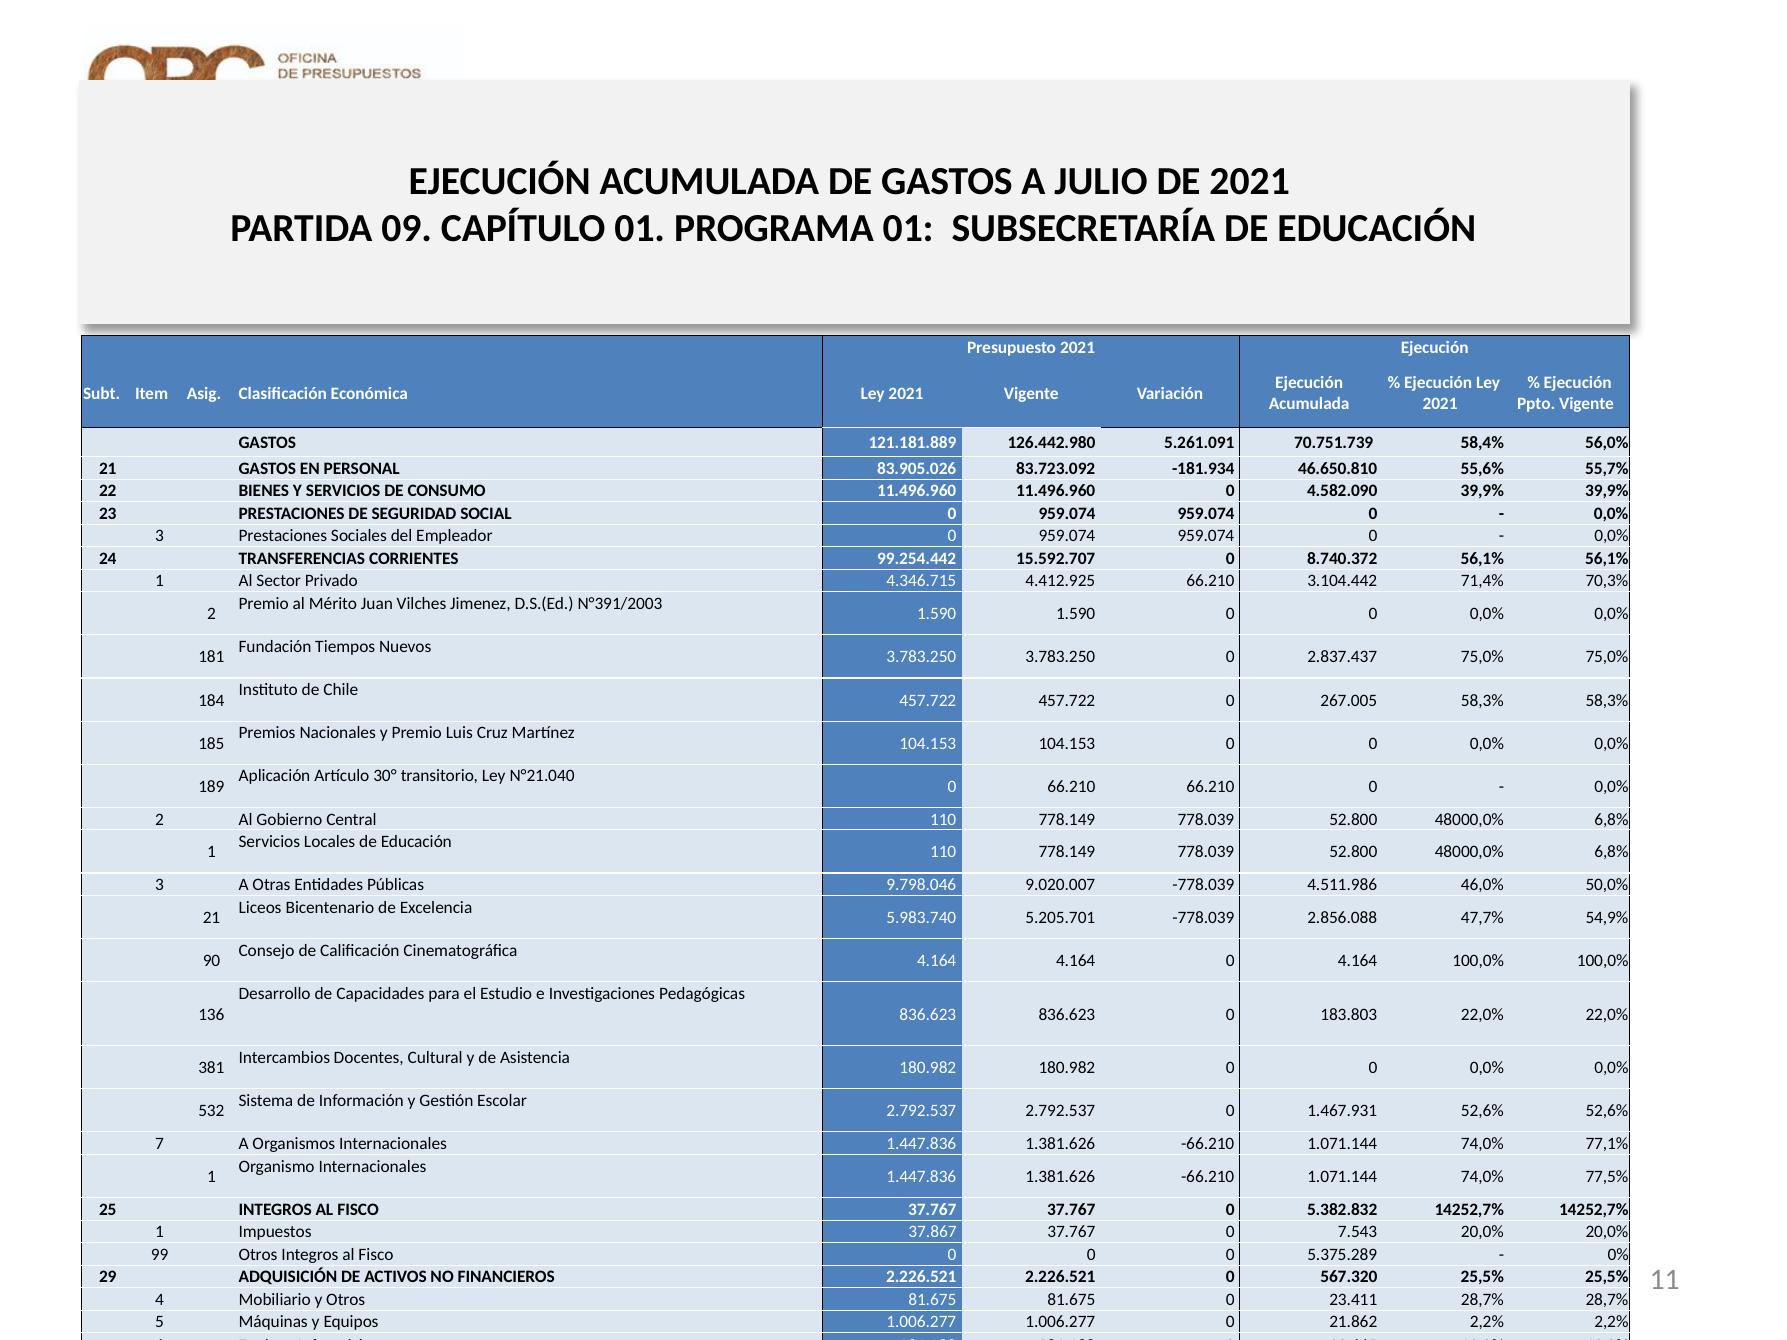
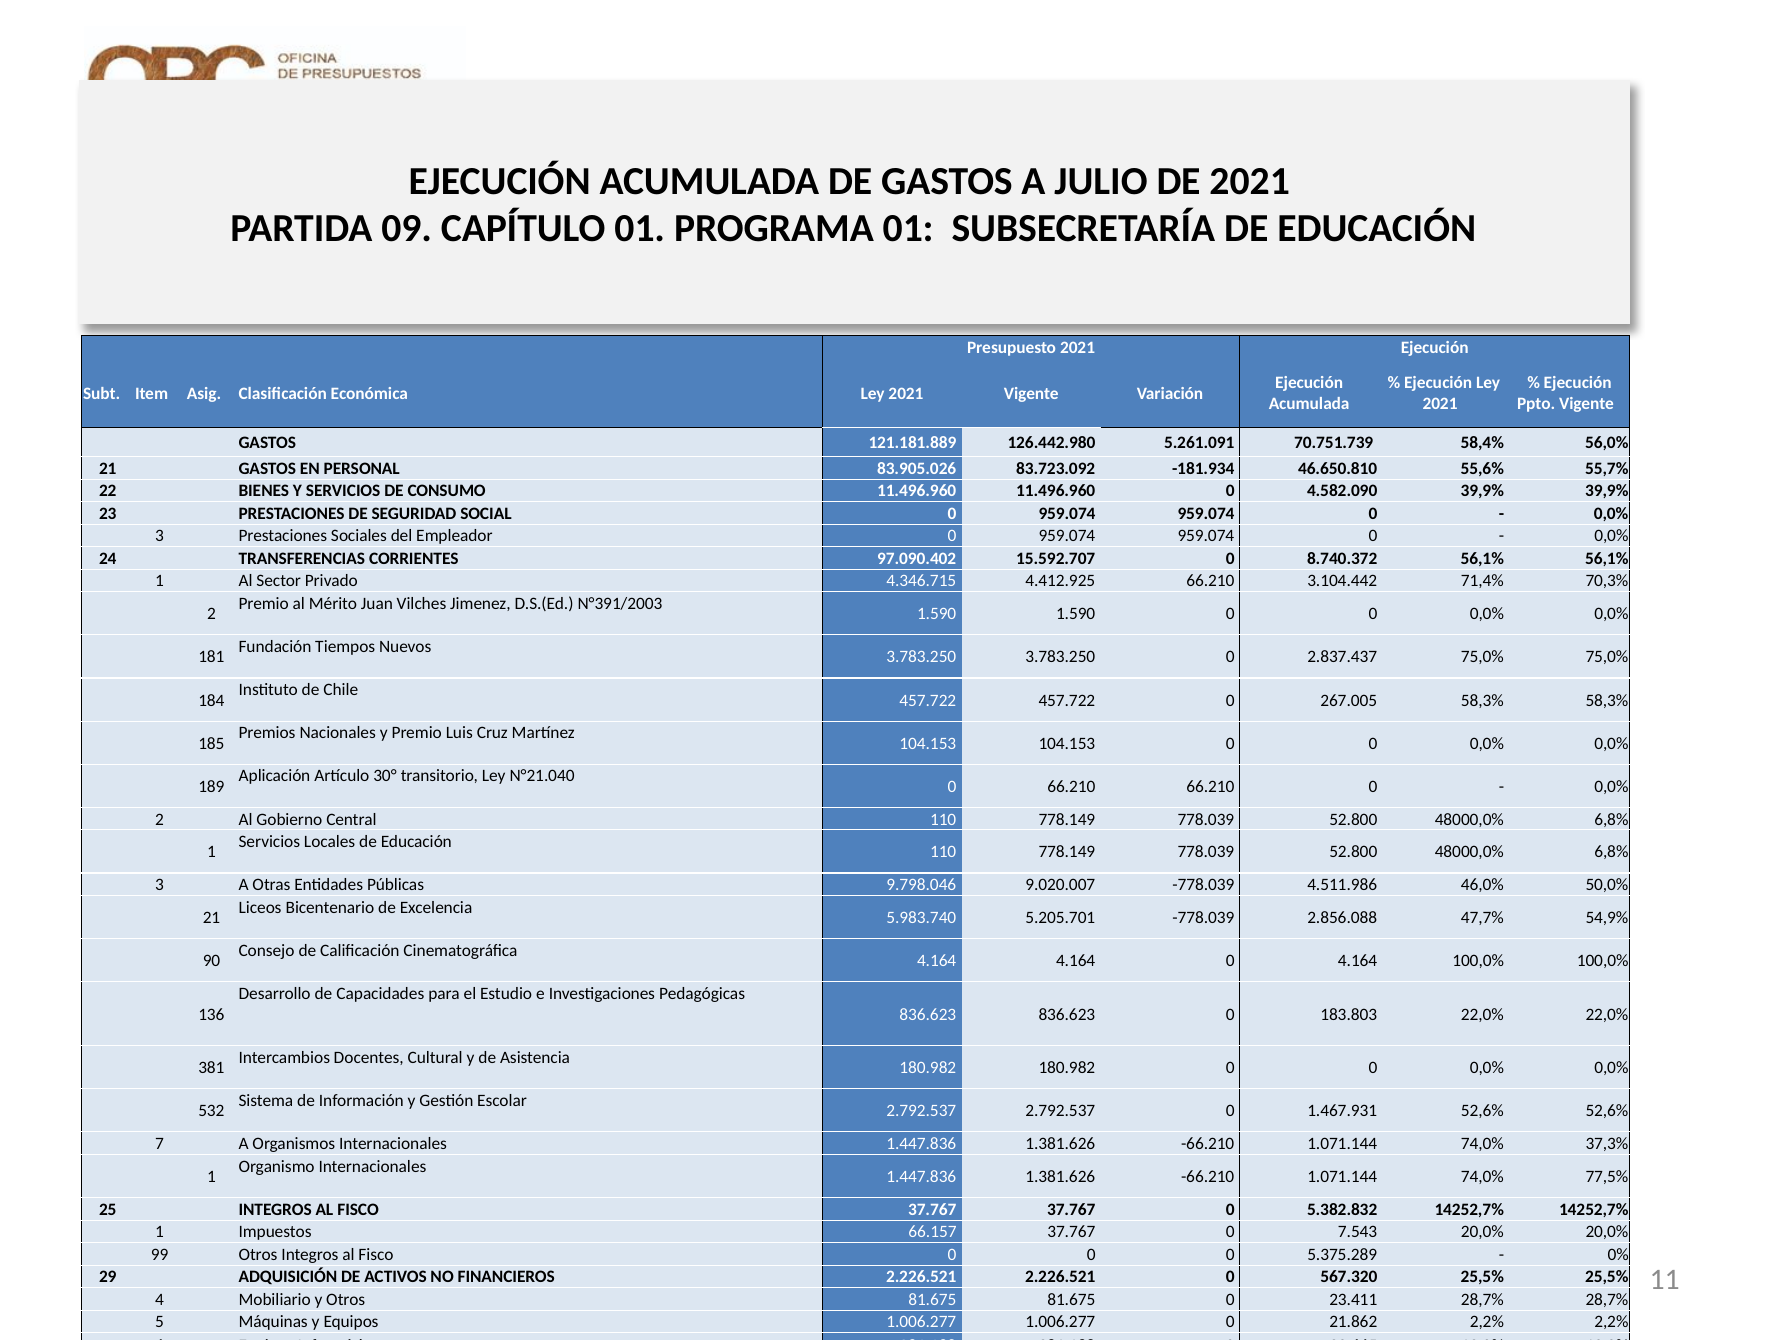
99.254.442: 99.254.442 -> 97.090.402 (917, 559)
77,1%: 77,1% -> 37,3% (1607, 1144)
37.867: 37.867 -> 66.157 (932, 1232)
